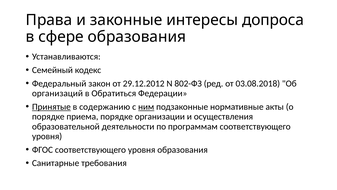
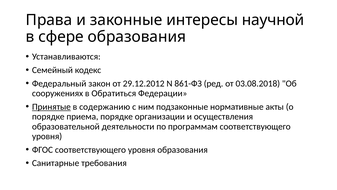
допроса: допроса -> научной (273, 20)
802-ФЗ: 802-ФЗ -> 861-ФЗ (188, 83)
организаций: организаций -> сооружениях (58, 93)
ним underline: present -> none (146, 107)
